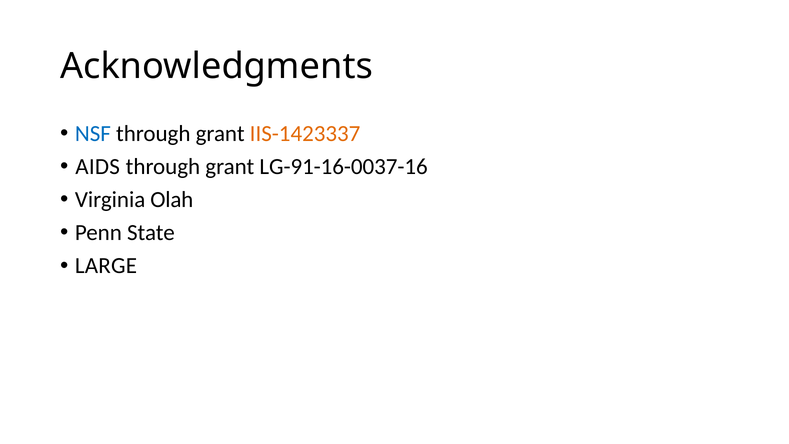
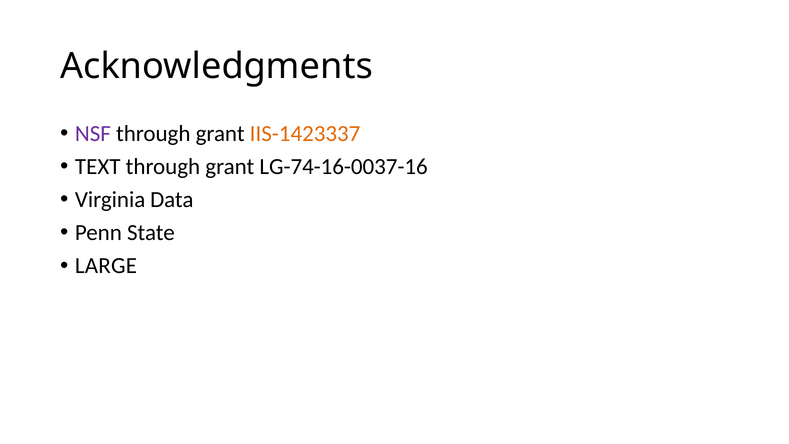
NSF colour: blue -> purple (93, 133)
AIDS: AIDS -> TEXT (98, 166)
LG-91-16-0037-16: LG-91-16-0037-16 -> LG-74-16-0037-16 (344, 166)
Olah: Olah -> Data (172, 200)
